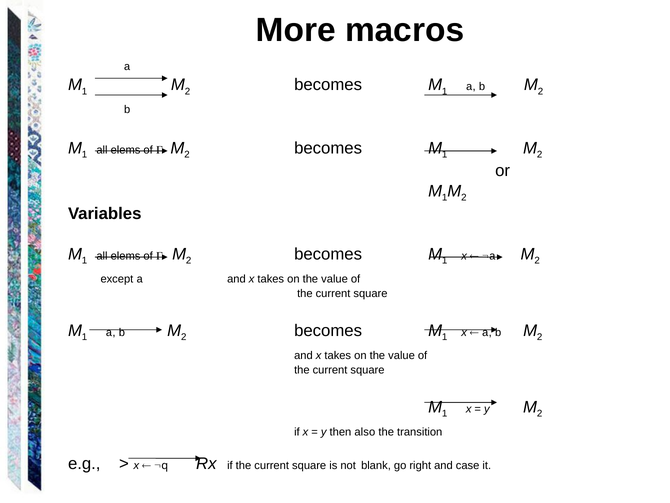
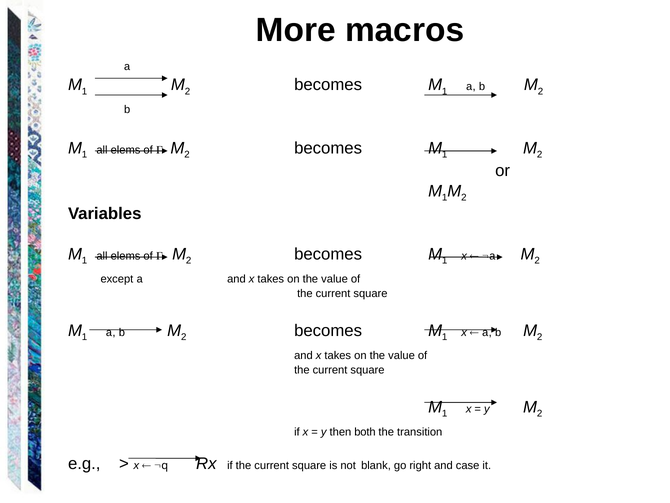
also: also -> both (365, 431)
